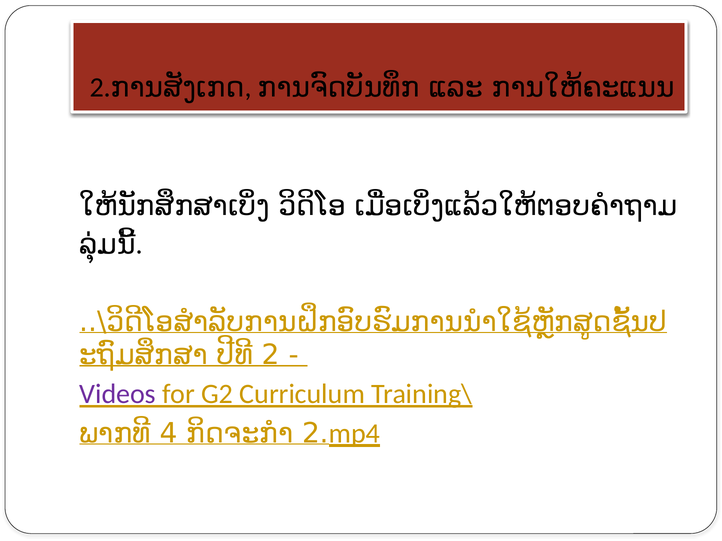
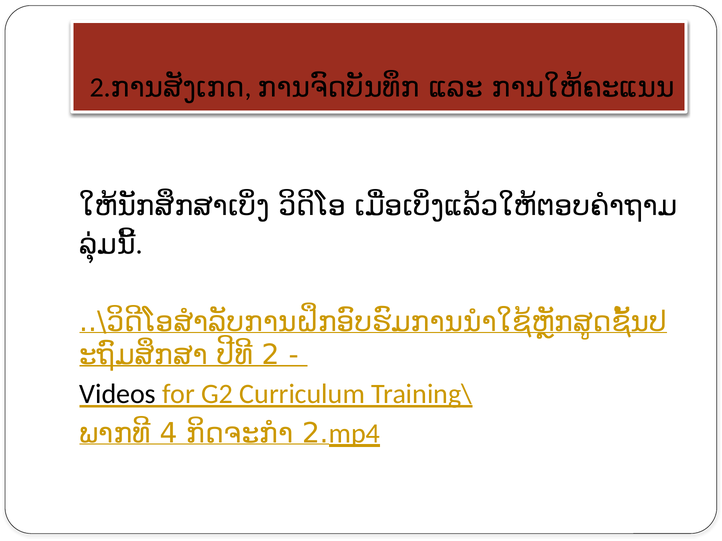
Videos colour: purple -> black (118, 394)
